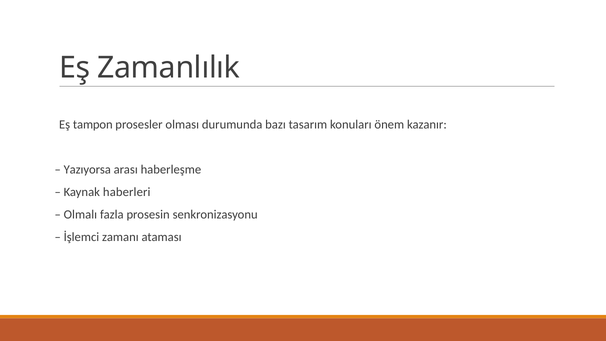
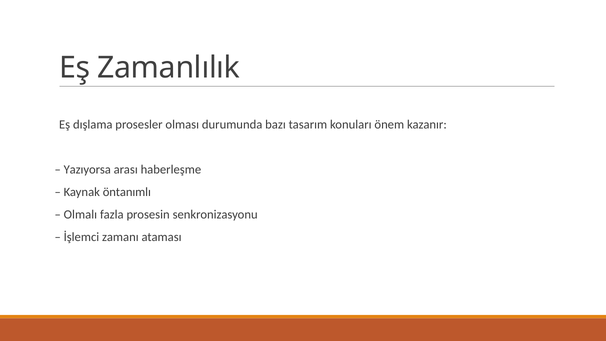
tampon: tampon -> dışlama (93, 125)
haberleri: haberleri -> öntanımlı (127, 192)
